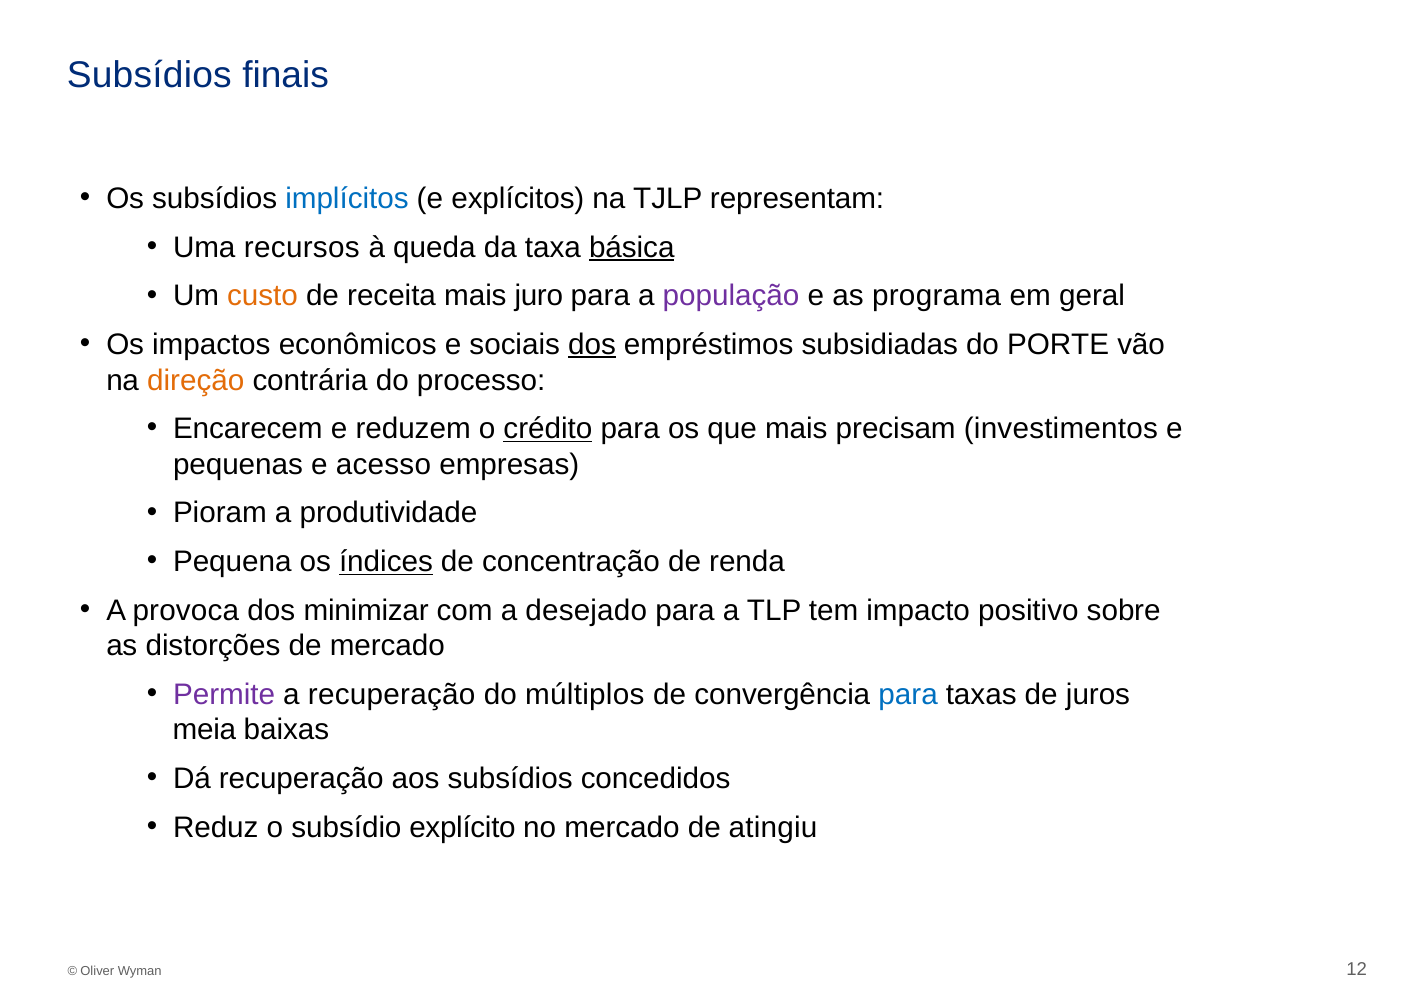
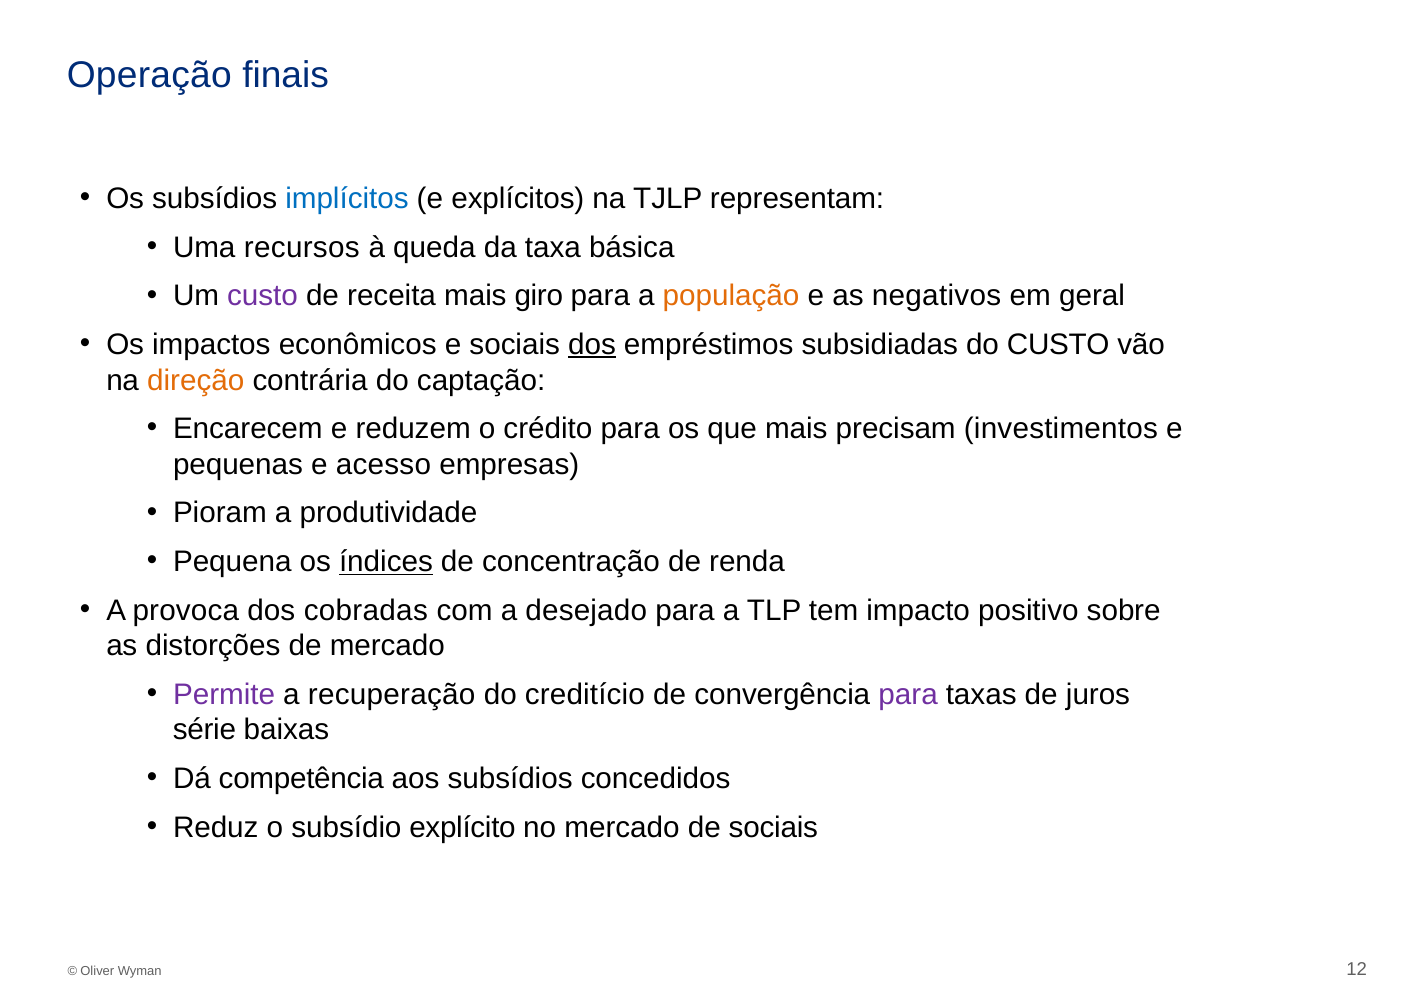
Subsídios: Subsídios -> Operação (149, 75)
básica underline: present -> none (632, 247)
custo colour: orange -> purple (262, 296)
juro: juro -> giro (539, 296)
população colour: purple -> orange (731, 296)
programa: programa -> negativos (937, 296)
do PORTE: PORTE -> CUSTO (1058, 345)
processo: processo -> captação (481, 380)
crédito underline: present -> none (548, 429)
minimizar: minimizar -> cobradas (366, 610)
múltiplos: múltiplos -> creditício (585, 695)
para colour: blue -> purple (908, 695)
meia: meia -> série (204, 730)
Dá recuperação: recuperação -> competência (301, 779)
de atingiu: atingiu -> sociais (773, 827)
